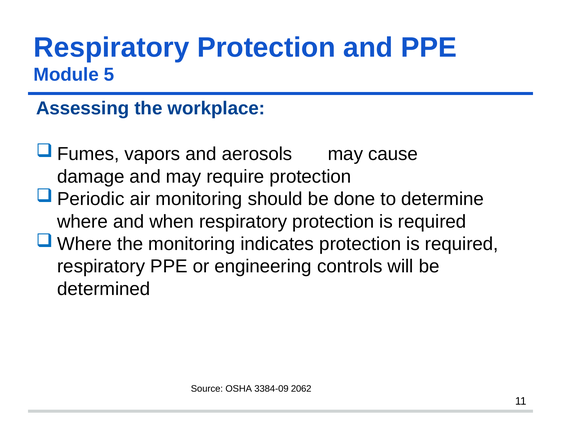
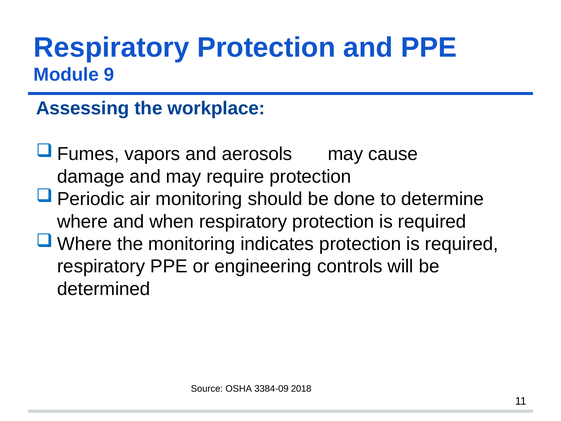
5: 5 -> 9 (109, 75)
2062: 2062 -> 2018 (301, 388)
